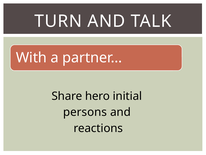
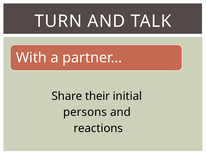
hero: hero -> their (97, 96)
